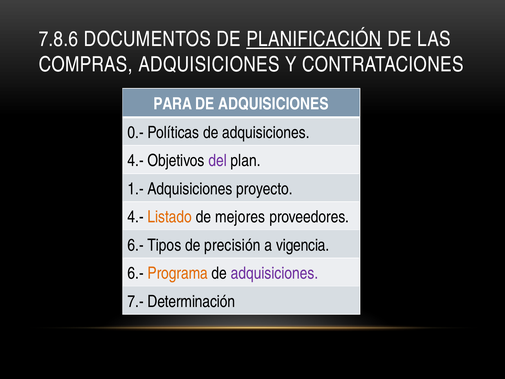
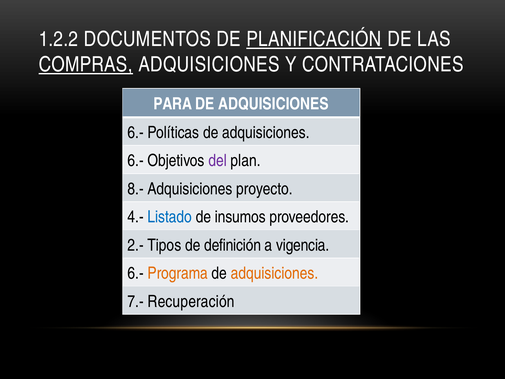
7.8.6: 7.8.6 -> 1.2.2 (58, 39)
COMPRAS underline: none -> present (86, 65)
0.-: 0.- -> 6.- (136, 133)
4.-: 4.- -> 6.- (136, 161)
1.-: 1.- -> 8.- (136, 189)
Listado colour: orange -> blue (170, 217)
mejores: mejores -> insumos (240, 217)
6.-: 6.- -> 2.- (136, 245)
precisión: precisión -> definición (233, 245)
adquisiciones colour: purple -> orange (275, 273)
Determinación: Determinación -> Recuperación (191, 301)
